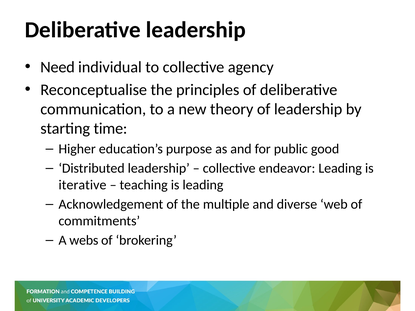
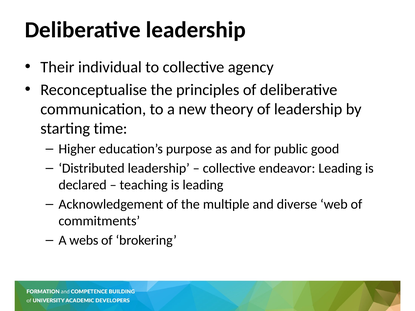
Need: Need -> Their (57, 67)
iterative: iterative -> declared (83, 185)
